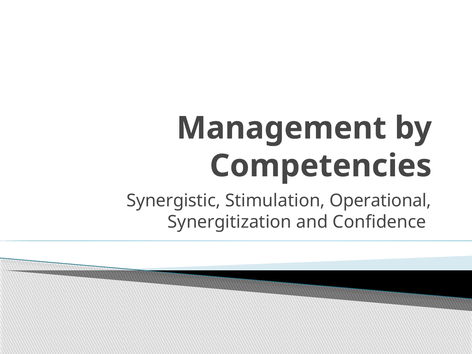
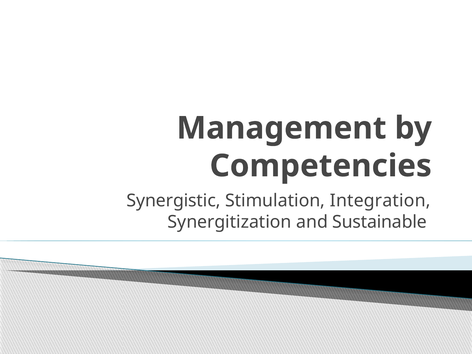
Operational: Operational -> Integration (380, 201)
Confidence: Confidence -> Sustainable (379, 222)
